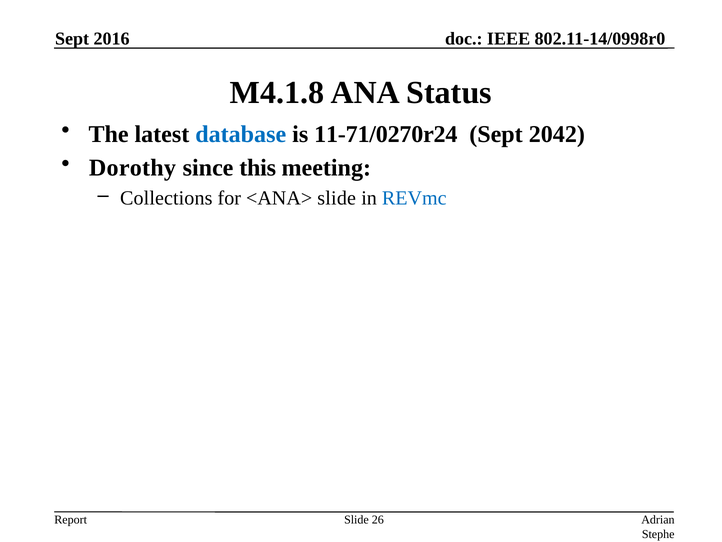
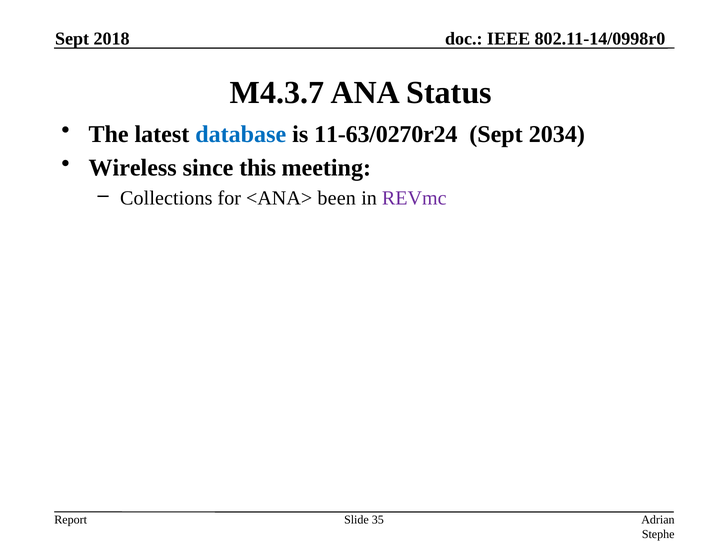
2016: 2016 -> 2018 (112, 39)
M4.1.8: M4.1.8 -> M4.3.7 (277, 92)
11-71/0270r24: 11-71/0270r24 -> 11-63/0270r24 (386, 134)
2042: 2042 -> 2034 (557, 134)
Dorothy: Dorothy -> Wireless (133, 168)
<ANA> slide: slide -> been (337, 198)
REVmc colour: blue -> purple (414, 198)
26: 26 -> 35 (378, 519)
